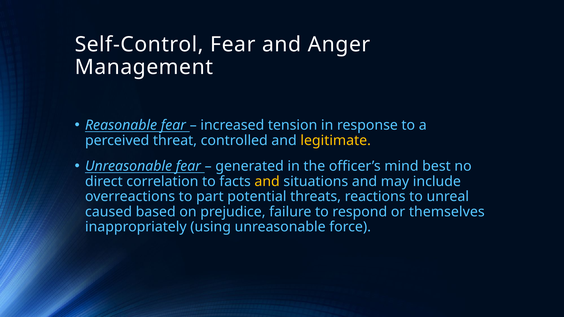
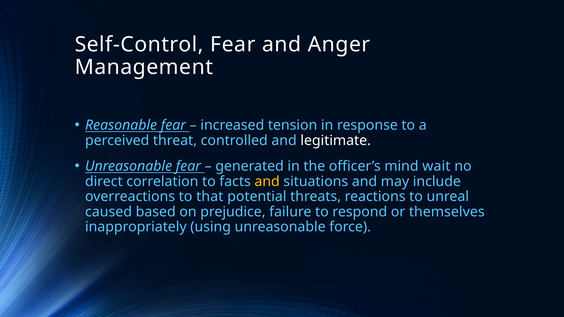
legitimate colour: yellow -> white (336, 141)
best: best -> wait (436, 166)
part: part -> that (210, 197)
